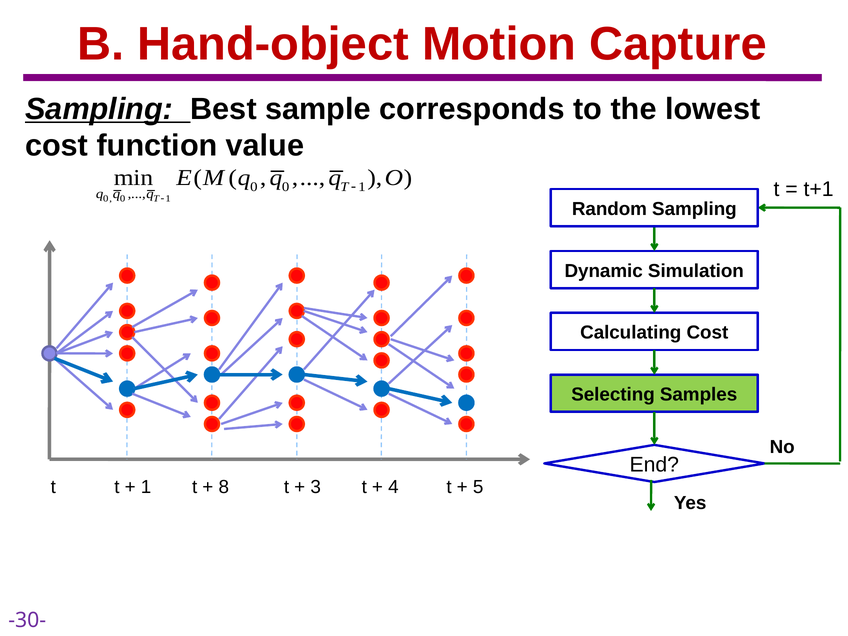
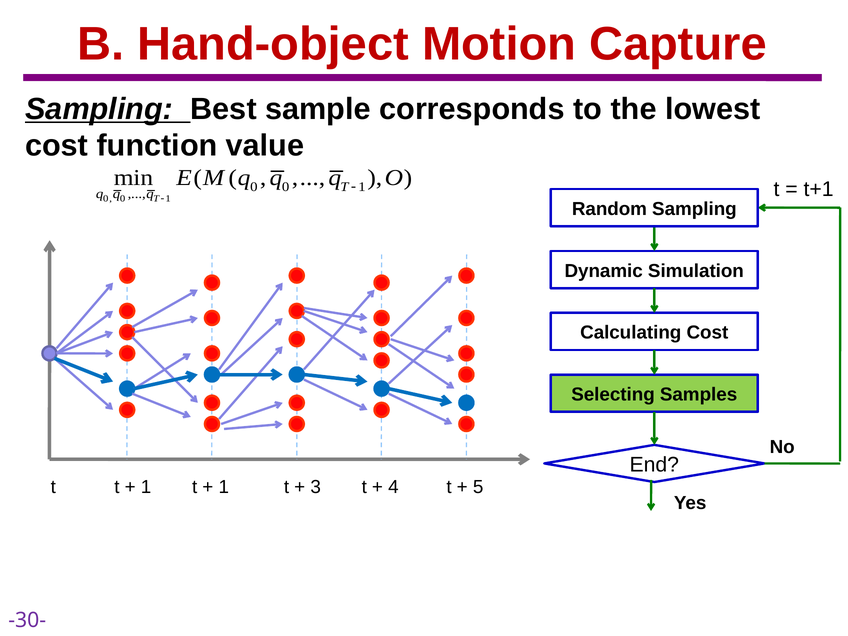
8: 8 -> 1 (224, 487)
